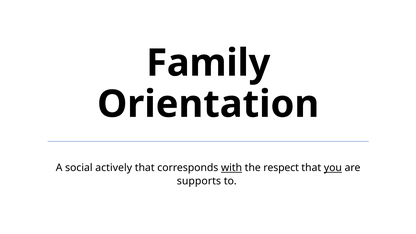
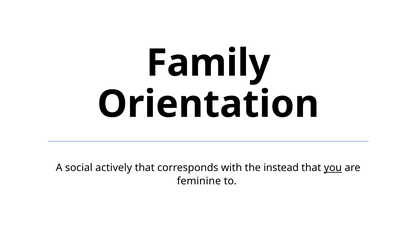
with underline: present -> none (232, 168)
respect: respect -> instead (281, 168)
supports: supports -> feminine (199, 181)
